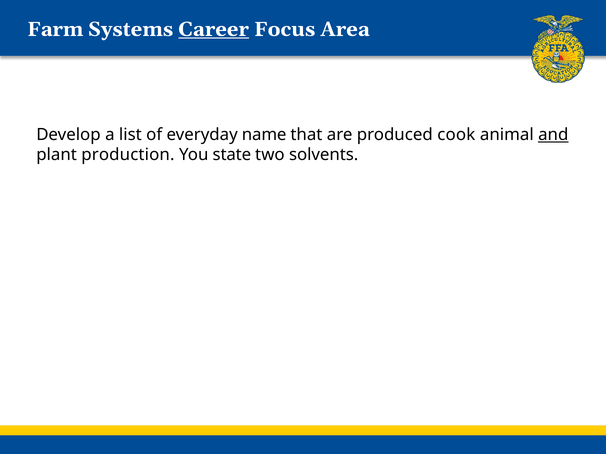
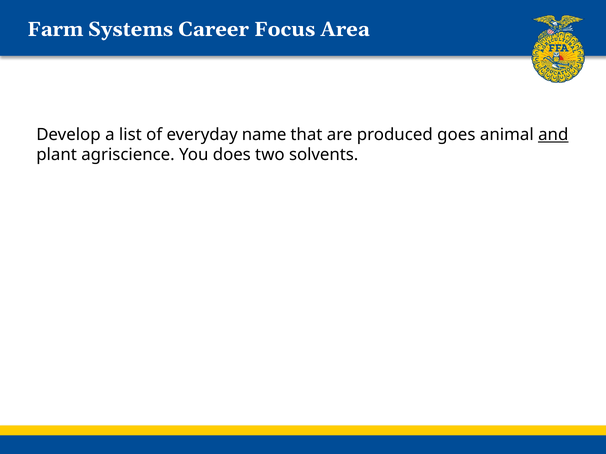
Career underline: present -> none (214, 29)
cook: cook -> goes (456, 135)
production: production -> agriscience (128, 155)
state: state -> does (232, 155)
